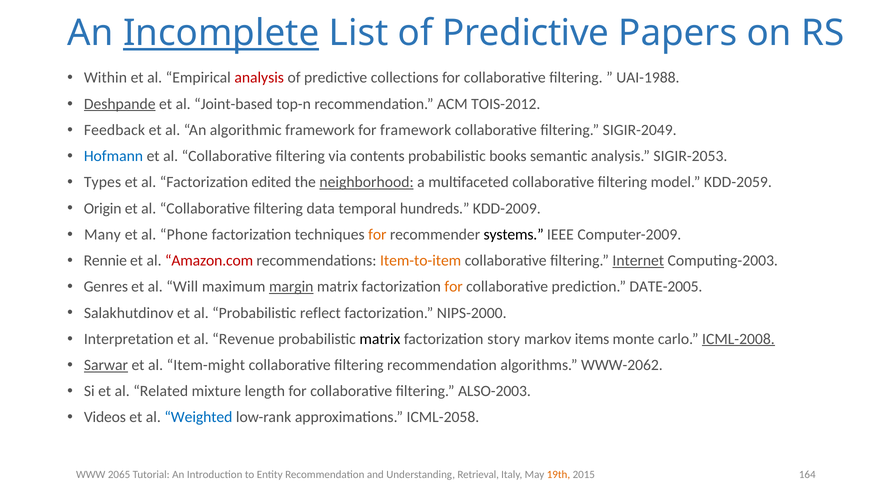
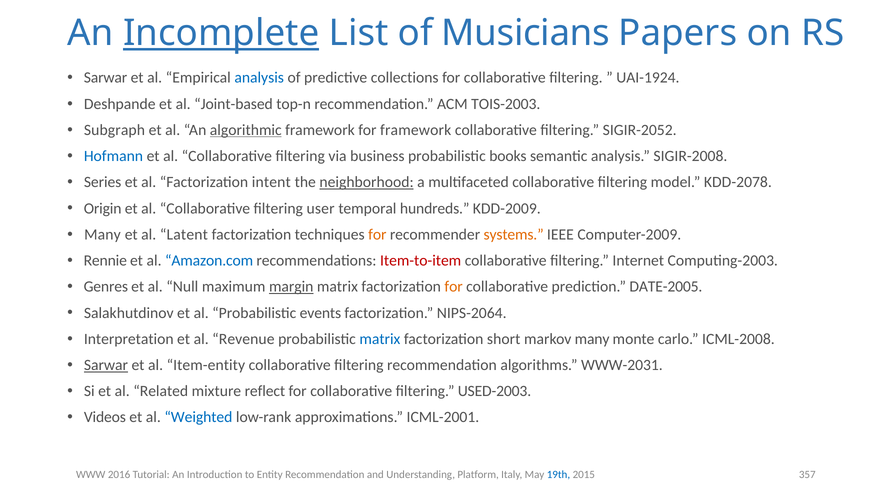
List of Predictive: Predictive -> Musicians (526, 33)
Within: Within -> Sarwar (106, 78)
analysis colour: red -> blue (259, 78)
UAI-1988: UAI-1988 -> UAI-1924 (648, 78)
Deshpande underline: present -> none (120, 104)
TOIS-2012: TOIS-2012 -> TOIS-2003 (506, 104)
Feedback: Feedback -> Subgraph (114, 130)
algorithmic underline: none -> present (246, 130)
SIGIR-2049: SIGIR-2049 -> SIGIR-2052 (640, 130)
contents: contents -> business (377, 156)
SIGIR-2053: SIGIR-2053 -> SIGIR-2008 (690, 156)
Types: Types -> Series (103, 182)
edited: edited -> intent (271, 182)
KDD-2059: KDD-2059 -> KDD-2078 (738, 182)
data: data -> user (321, 208)
Phone: Phone -> Latent (184, 234)
systems colour: black -> orange (514, 234)
Amazon.com colour: red -> blue (209, 260)
Item-to-item colour: orange -> red (421, 260)
Internet underline: present -> none (638, 260)
Will: Will -> Null (182, 287)
reflect: reflect -> events (320, 313)
NIPS-2000: NIPS-2000 -> NIPS-2064 (472, 313)
matrix colour: black -> blue (380, 339)
story: story -> short (504, 339)
markov items: items -> many (592, 339)
ICML-2008 underline: present -> none (738, 339)
Item-might: Item-might -> Item-entity (206, 365)
WWW-2062: WWW-2062 -> WWW-2031 (622, 365)
length: length -> reflect (265, 391)
ALSO-2003: ALSO-2003 -> USED-2003 (494, 391)
ICML-2058: ICML-2058 -> ICML-2001 (443, 417)
2065: 2065 -> 2016 (119, 474)
Retrieval: Retrieval -> Platform (478, 474)
19th colour: orange -> blue (558, 474)
164: 164 -> 357 (807, 474)
